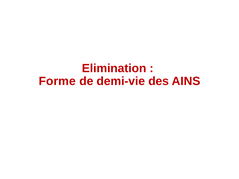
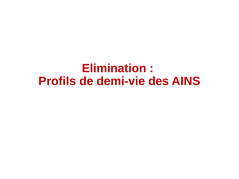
Forme: Forme -> Profils (57, 81)
